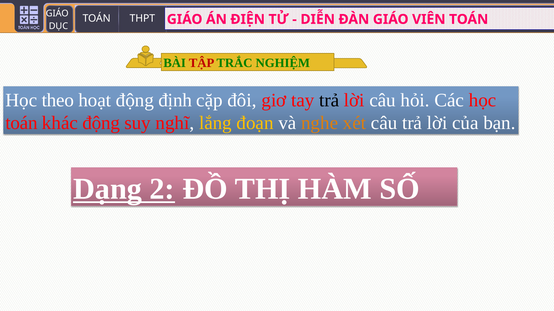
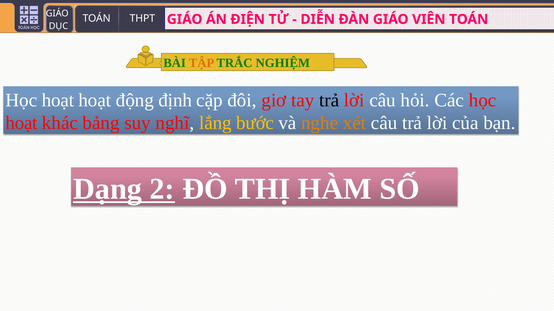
TẬP colour: red -> orange (202, 63)
theo: theo -> hoạt (58, 100)
toán: toán -> hoạt (21, 123)
khác động: động -> bảng (101, 123)
đoạn: đoạn -> bước (255, 123)
